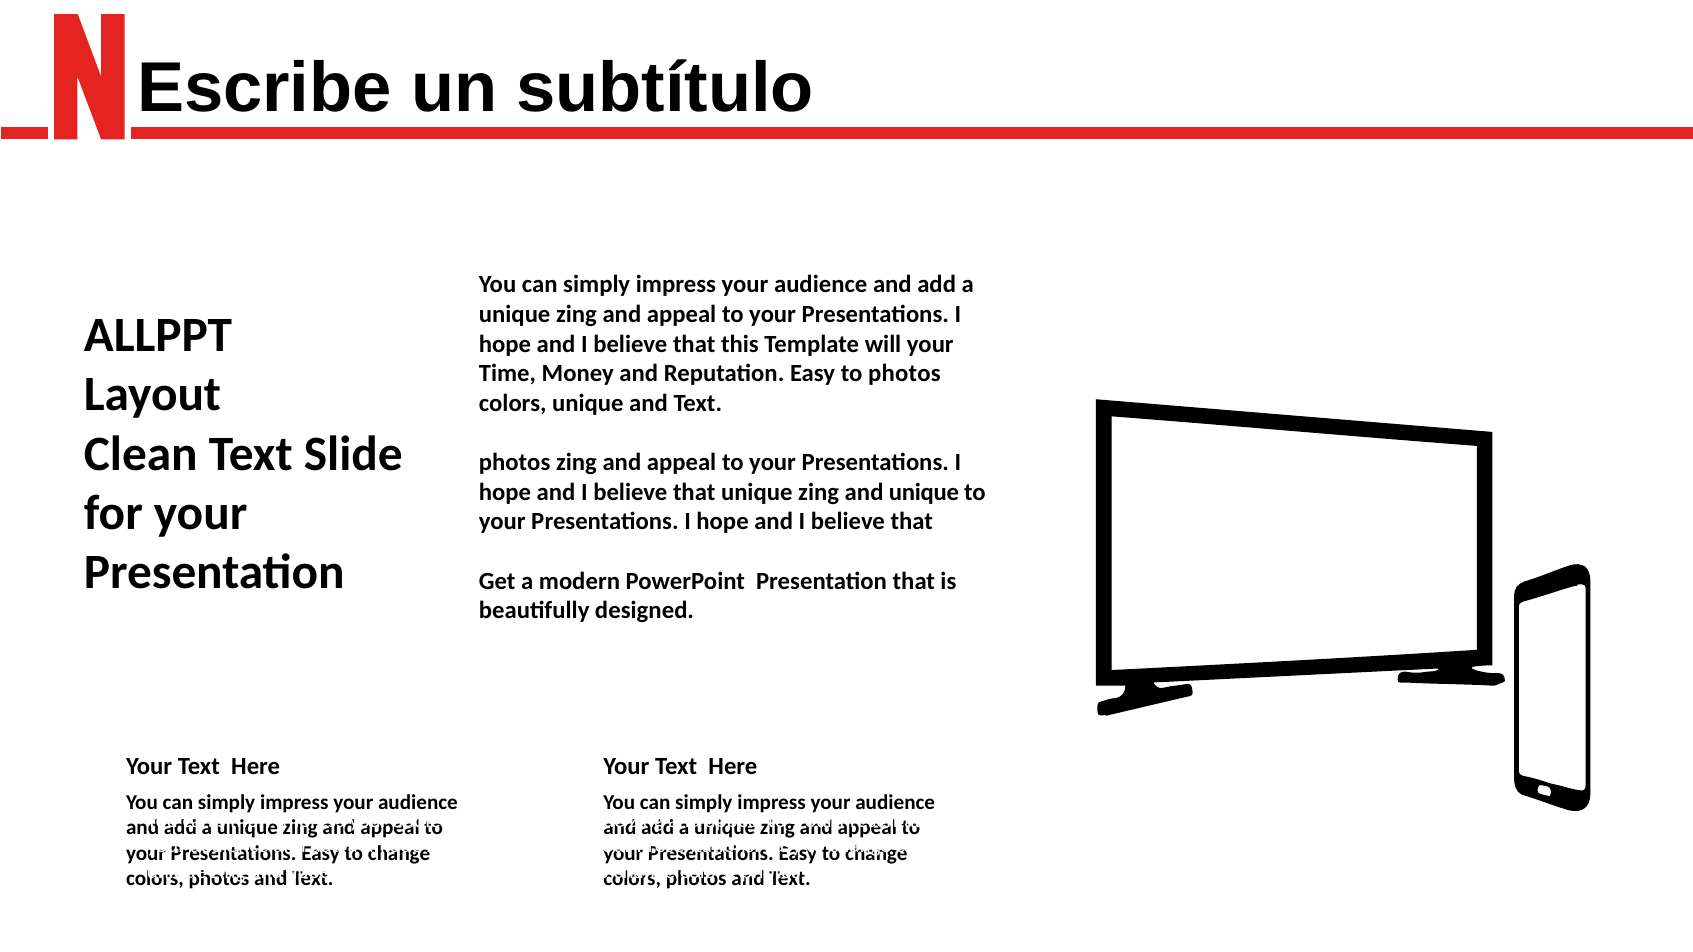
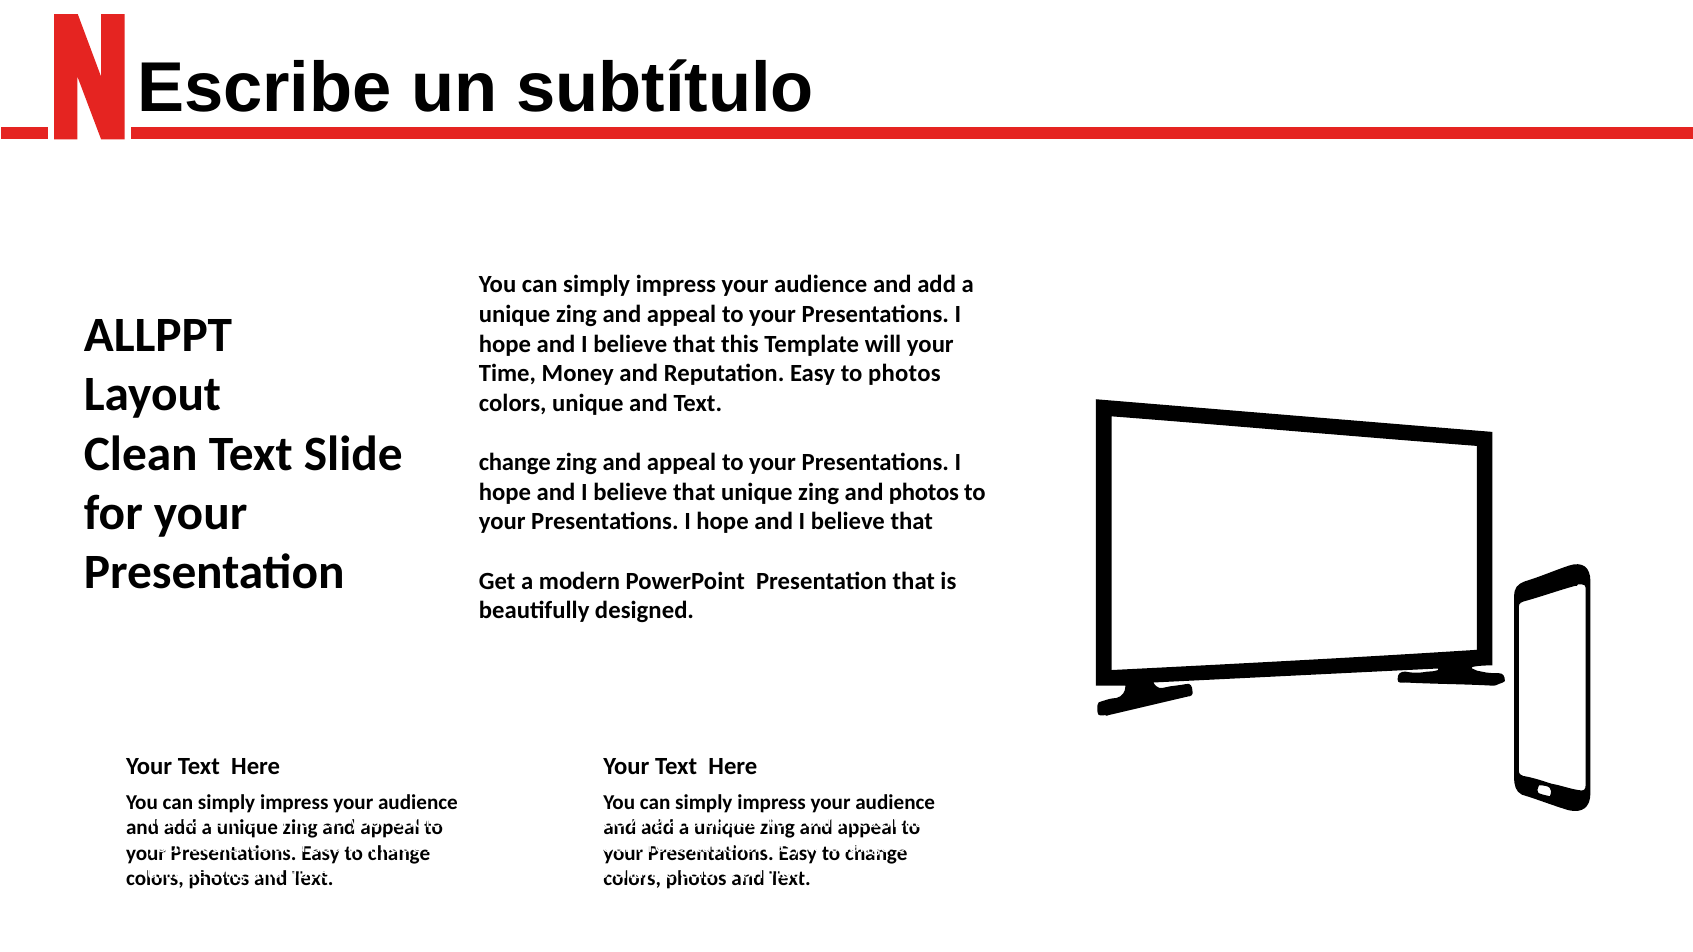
photos: photos -> change (515, 463)
and unique: unique -> photos (924, 492)
